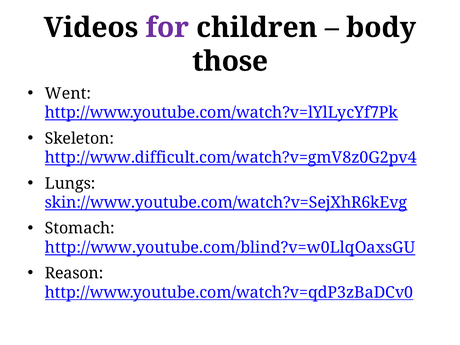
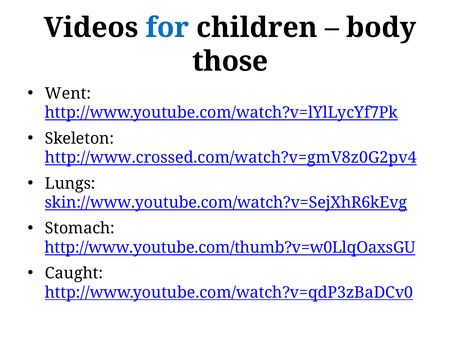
for colour: purple -> blue (167, 28)
http://www.difficult.com/watch?v=gmV8z0G2pv4: http://www.difficult.com/watch?v=gmV8z0G2pv4 -> http://www.crossed.com/watch?v=gmV8z0G2pv4 (231, 158)
http://www.youtube.com/blind?v=w0LlqOaxsGU: http://www.youtube.com/blind?v=w0LlqOaxsGU -> http://www.youtube.com/thumb?v=w0LlqOaxsGU (230, 248)
Reason: Reason -> Caught (74, 273)
